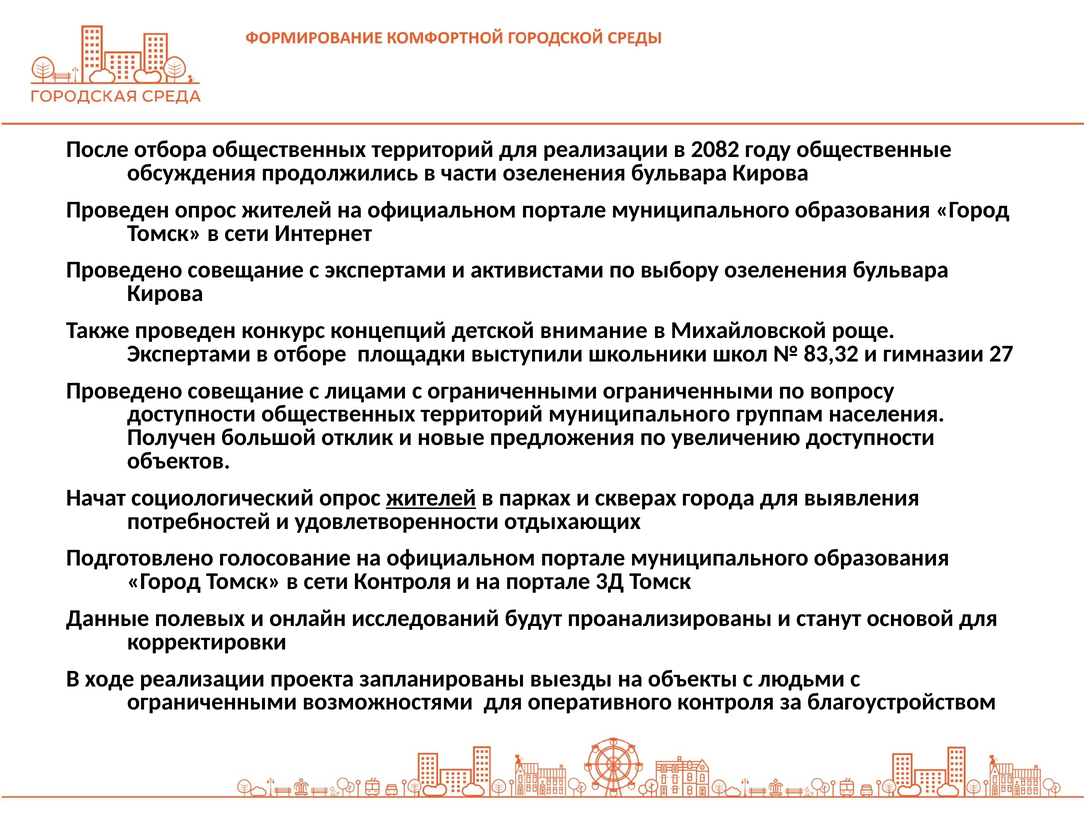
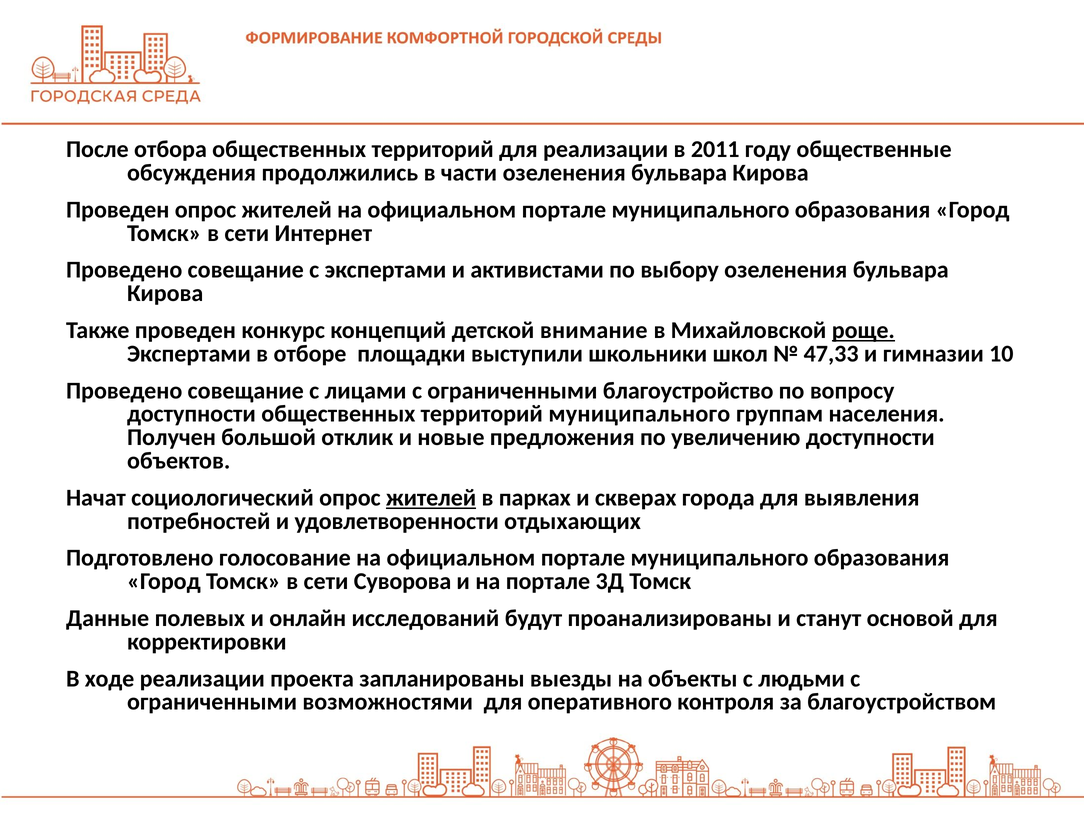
2082: 2082 -> 2011 (715, 149)
роще underline: none -> present (863, 330)
83,32: 83,32 -> 47,33 (831, 354)
27: 27 -> 10 (1001, 354)
ограниченными ограниченными: ограниченными -> благоустройство (688, 391)
сети Контроля: Контроля -> Суворова (403, 581)
